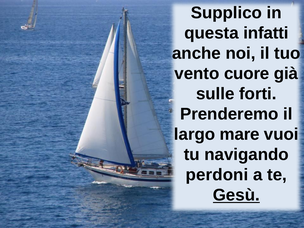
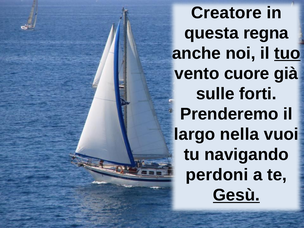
Supplico: Supplico -> Creatore (226, 13)
infatti: infatti -> regna (266, 33)
tuo underline: none -> present (287, 53)
mare: mare -> nella (239, 134)
